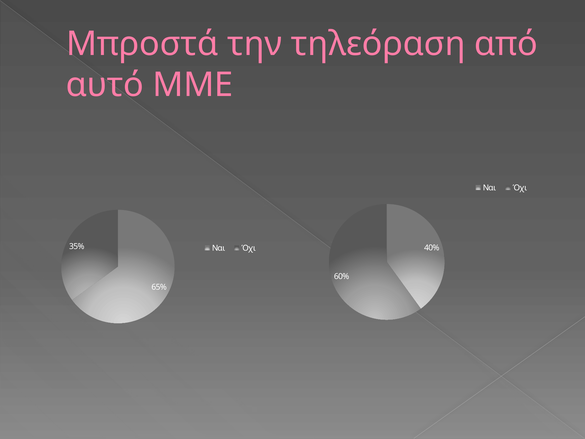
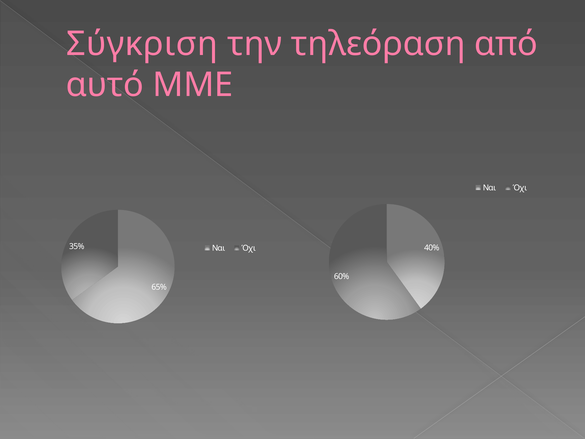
Μπροστά: Μπροστά -> Σύγκριση (142, 44)
